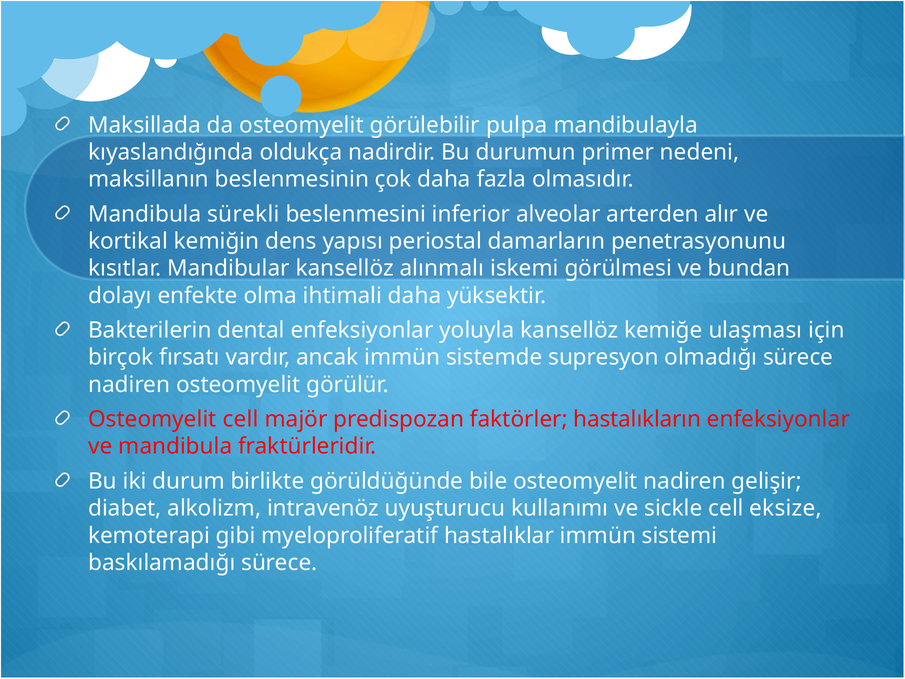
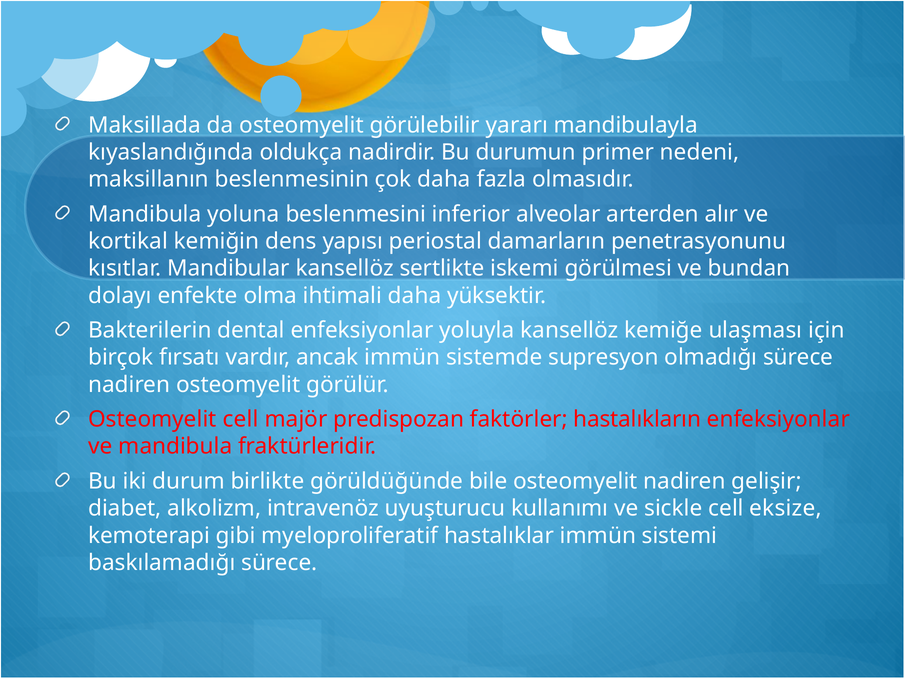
pulpa: pulpa -> yararı (517, 125)
sürekli: sürekli -> yoluna (243, 214)
alınmalı: alınmalı -> sertlikte (442, 268)
